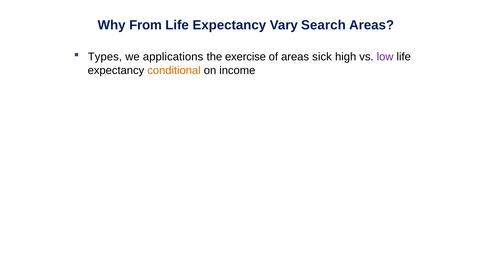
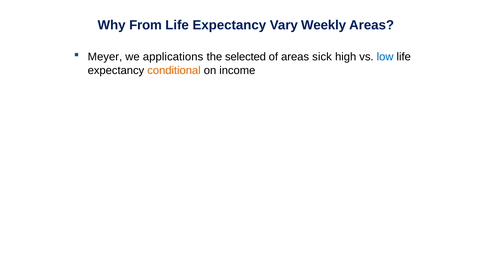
Search: Search -> Weekly (324, 25)
Types: Types -> Meyer (105, 57)
exercise: exercise -> selected (245, 57)
low colour: purple -> blue (385, 57)
